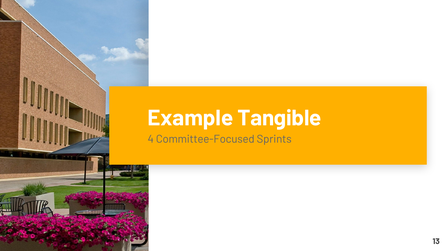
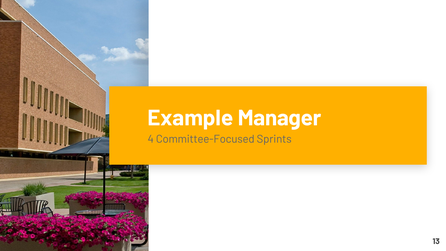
Tangible: Tangible -> Manager (280, 118)
